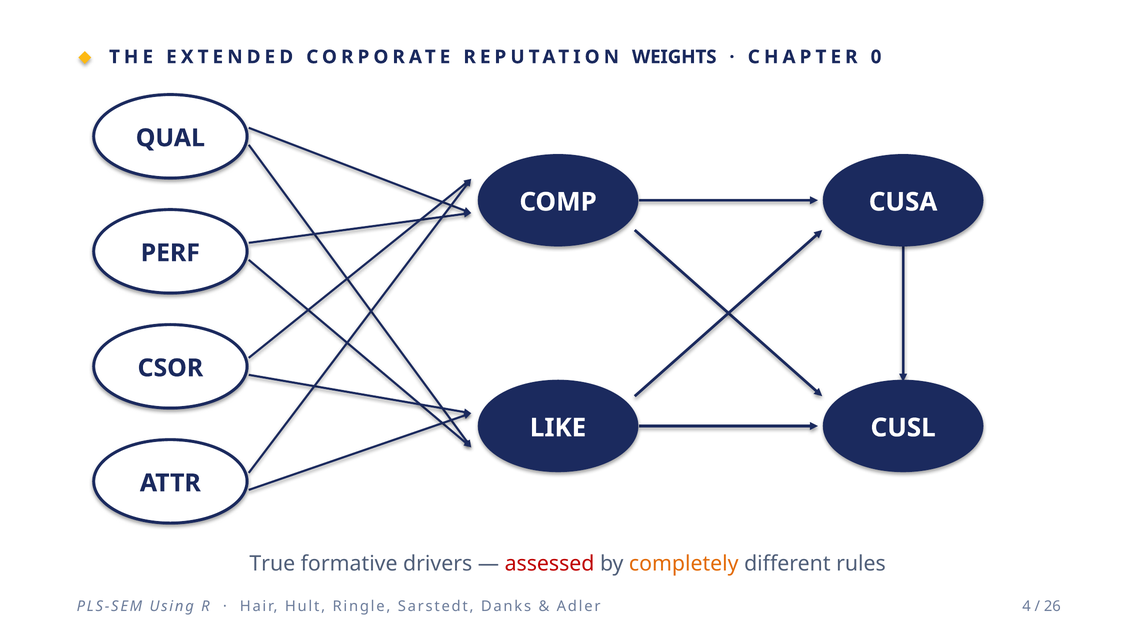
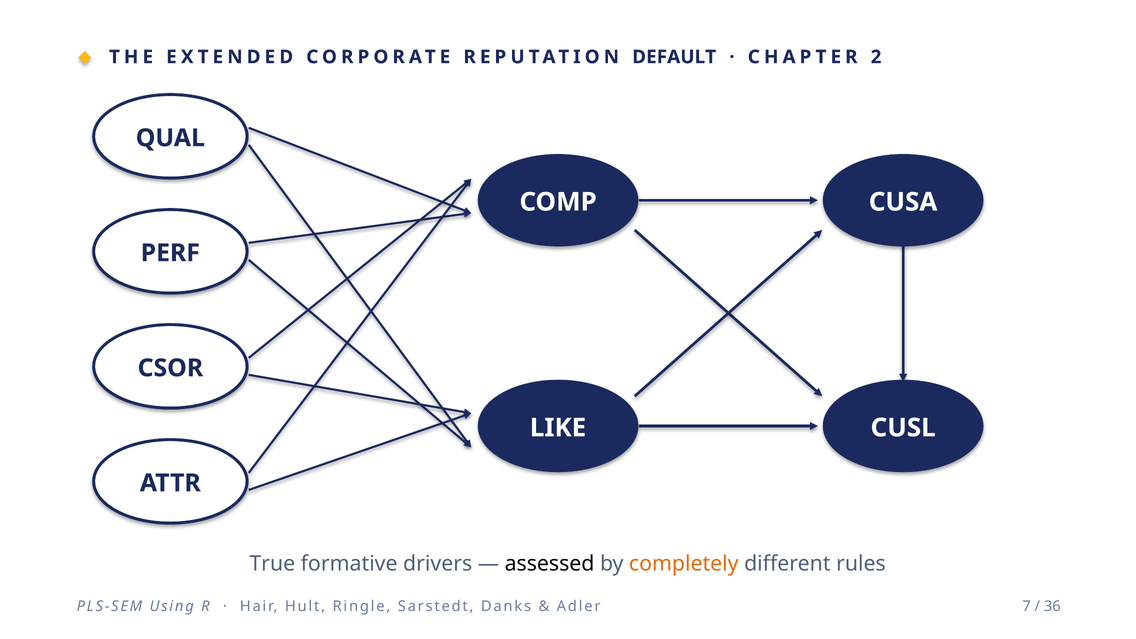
WEIGHTS: WEIGHTS -> DEFAULT (674, 57)
0: 0 -> 2 (876, 57)
assessed colour: red -> black (550, 564)
4: 4 -> 7 (1027, 606)
26: 26 -> 36 (1052, 606)
